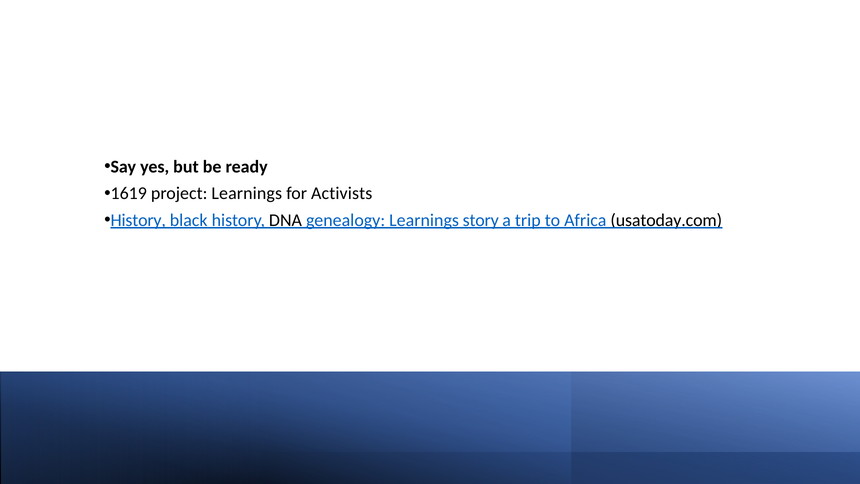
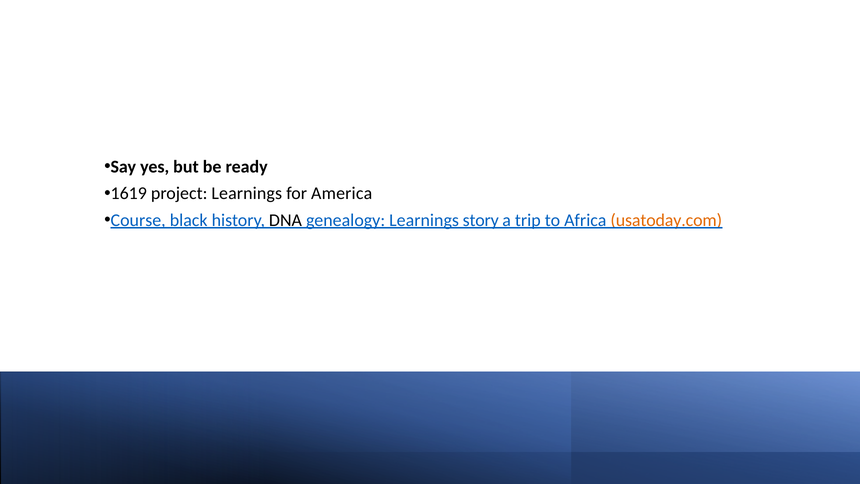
Activists: Activists -> America (342, 193)
History: History -> Course (138, 220)
usatoday.com colour: black -> orange (666, 220)
